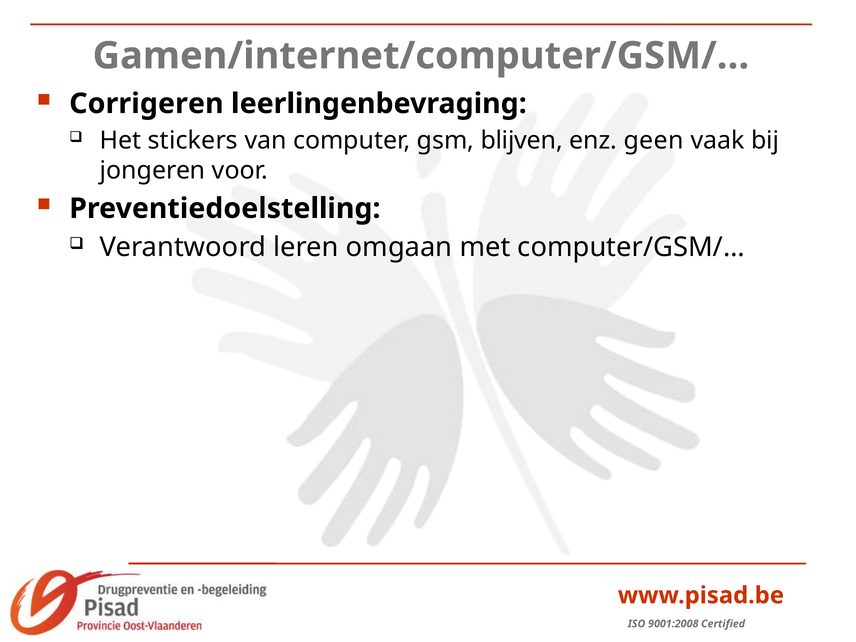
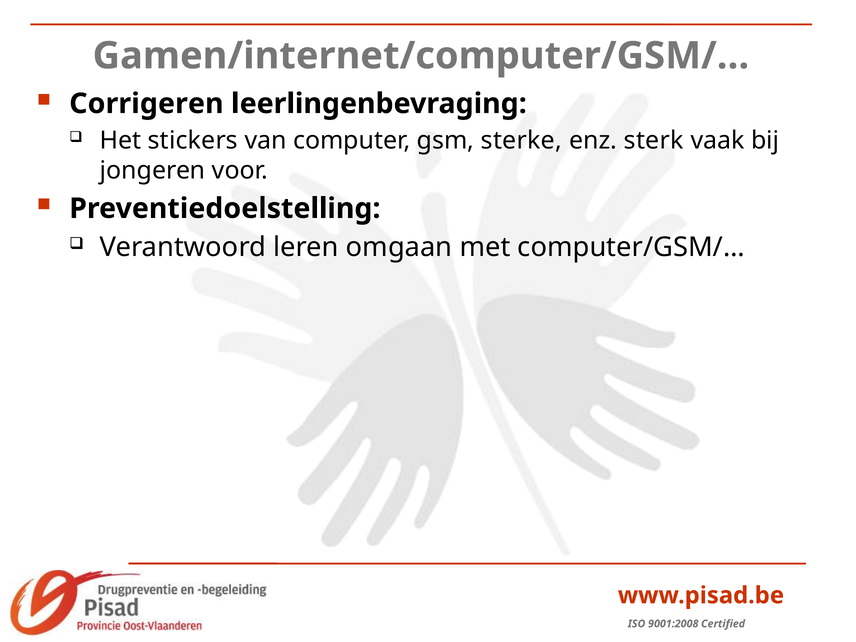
blijven: blijven -> sterke (521, 140)
geen: geen -> sterk (654, 140)
